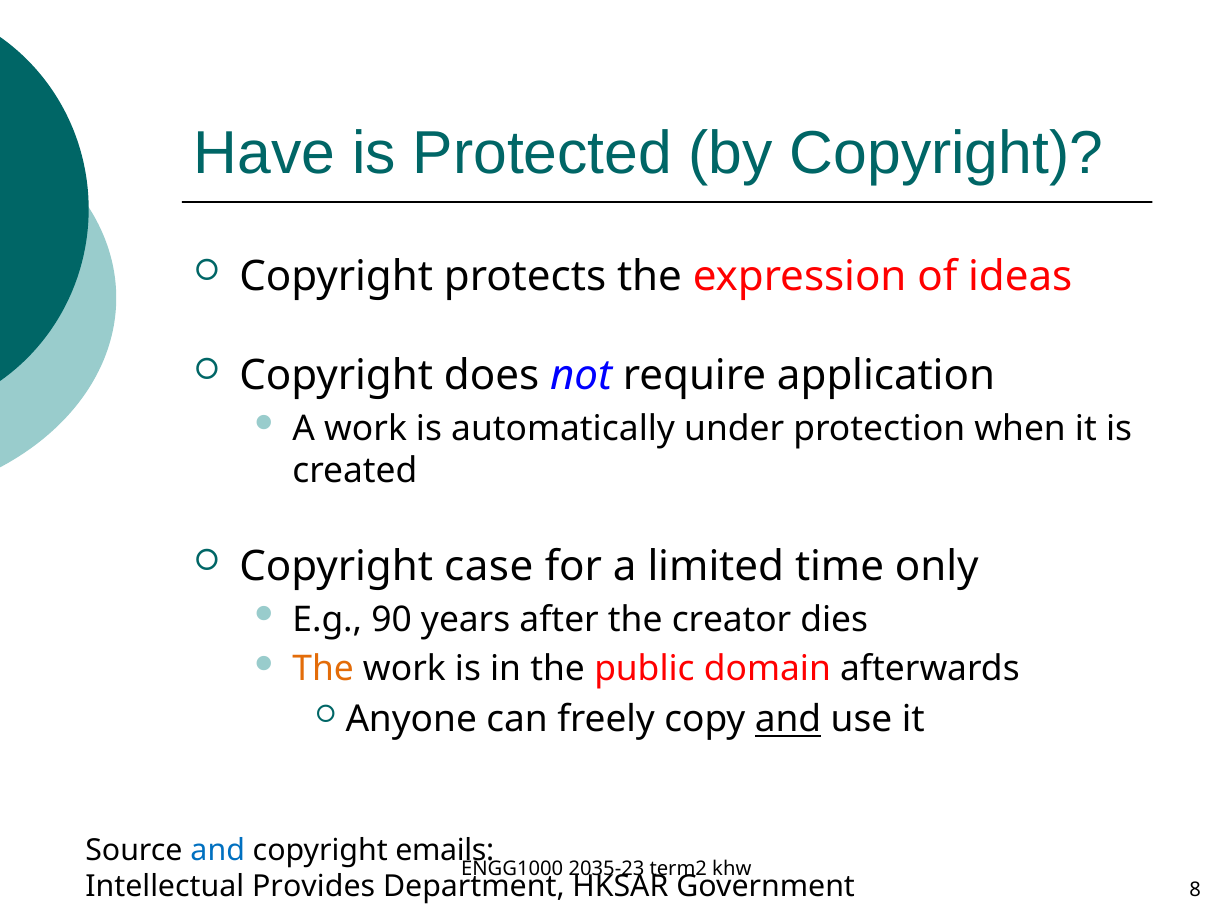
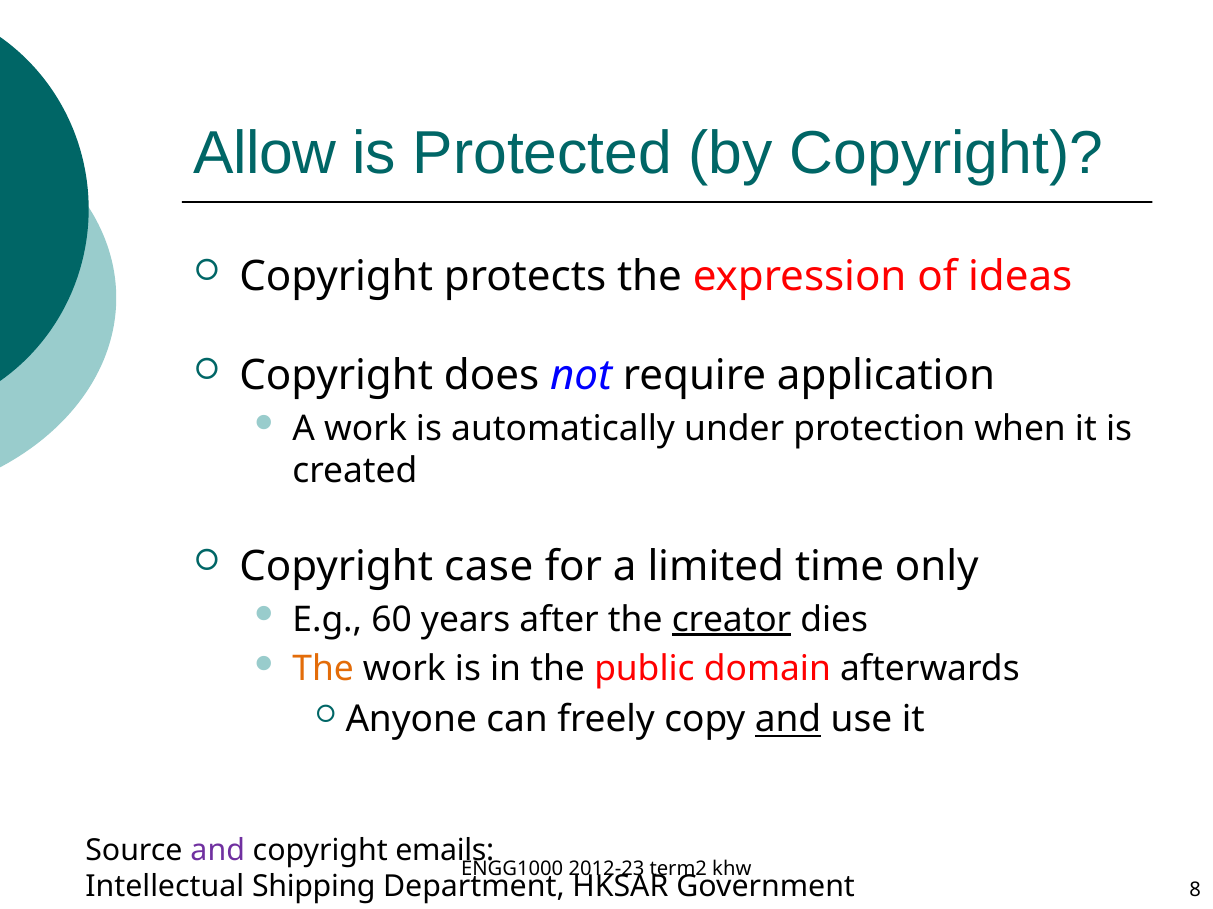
Have: Have -> Allow (265, 153)
90: 90 -> 60 (392, 620)
creator underline: none -> present (731, 620)
and colour: blue -> purple (218, 851)
2035-23: 2035-23 -> 2012-23 (606, 869)
Provides: Provides -> Shipping (314, 887)
